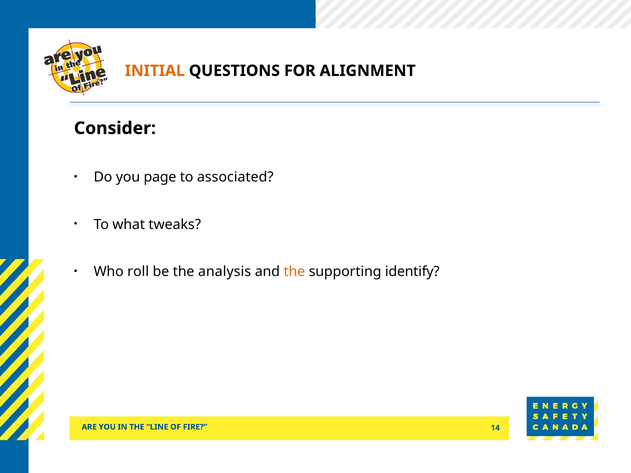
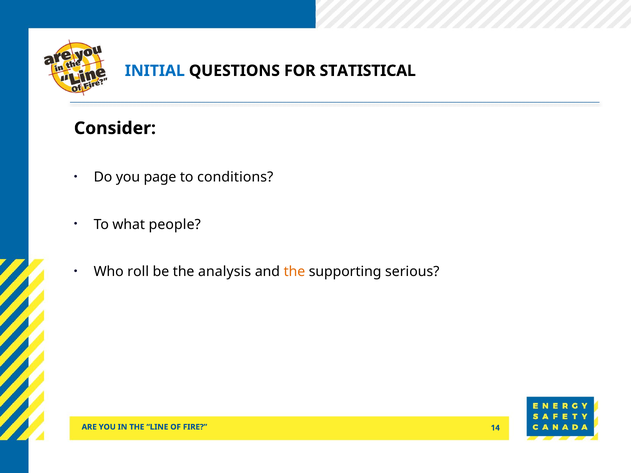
INITIAL colour: orange -> blue (155, 71)
ALIGNMENT: ALIGNMENT -> STATISTICAL (368, 71)
associated: associated -> conditions (235, 177)
tweaks: tweaks -> people (175, 225)
identify: identify -> serious (412, 272)
